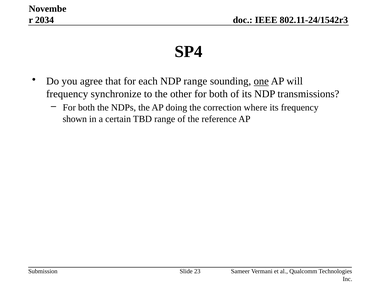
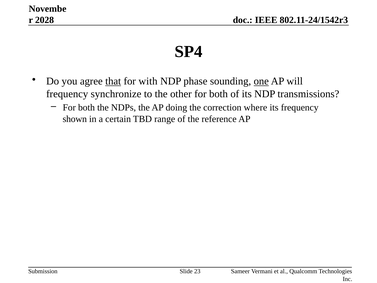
2034: 2034 -> 2028 (44, 20)
that underline: none -> present (113, 81)
each: each -> with (148, 81)
NDP range: range -> phase (195, 81)
